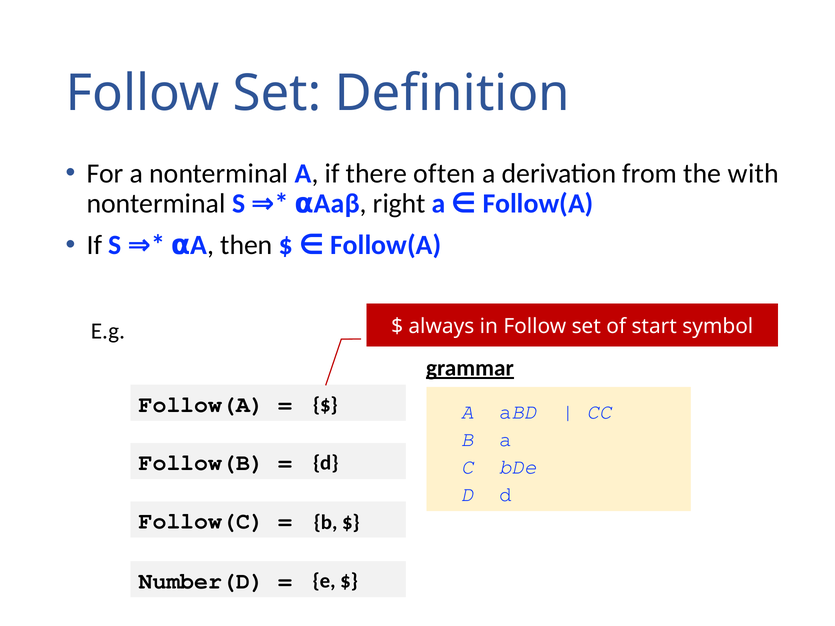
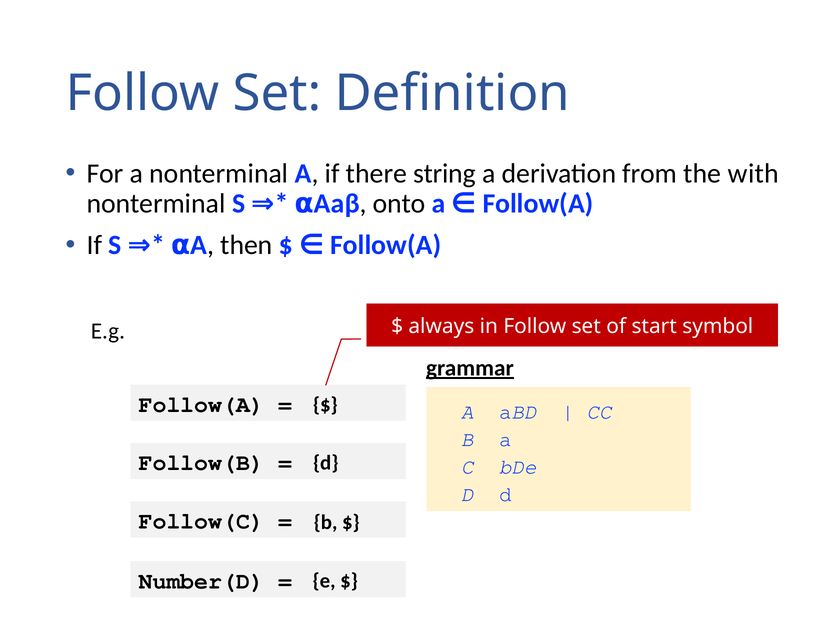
often: often -> string (445, 173)
right: right -> onto (399, 203)
